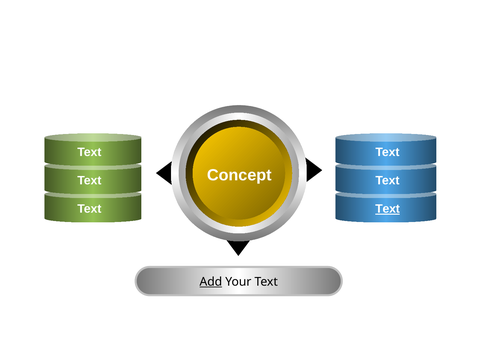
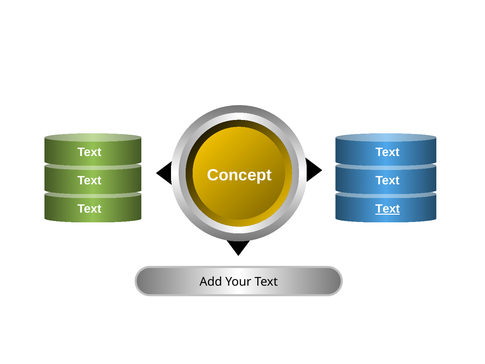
Add underline: present -> none (211, 282)
